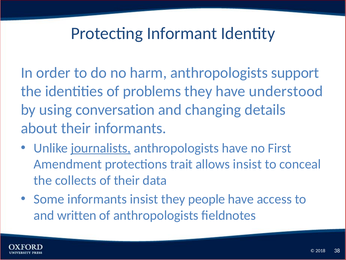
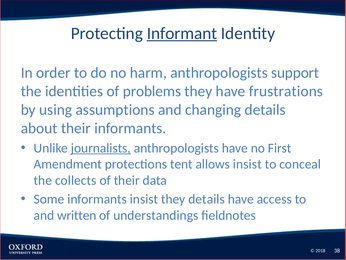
Informant underline: none -> present (182, 33)
understood: understood -> frustrations (286, 91)
conversation: conversation -> assumptions (115, 110)
trait: trait -> tent (181, 164)
they people: people -> details (207, 199)
of anthropologists: anthropologists -> understandings (156, 215)
